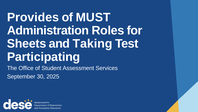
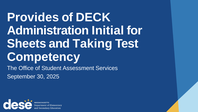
MUST: MUST -> DECK (93, 17)
Roles: Roles -> Initial (108, 30)
Participating: Participating -> Competency (44, 57)
